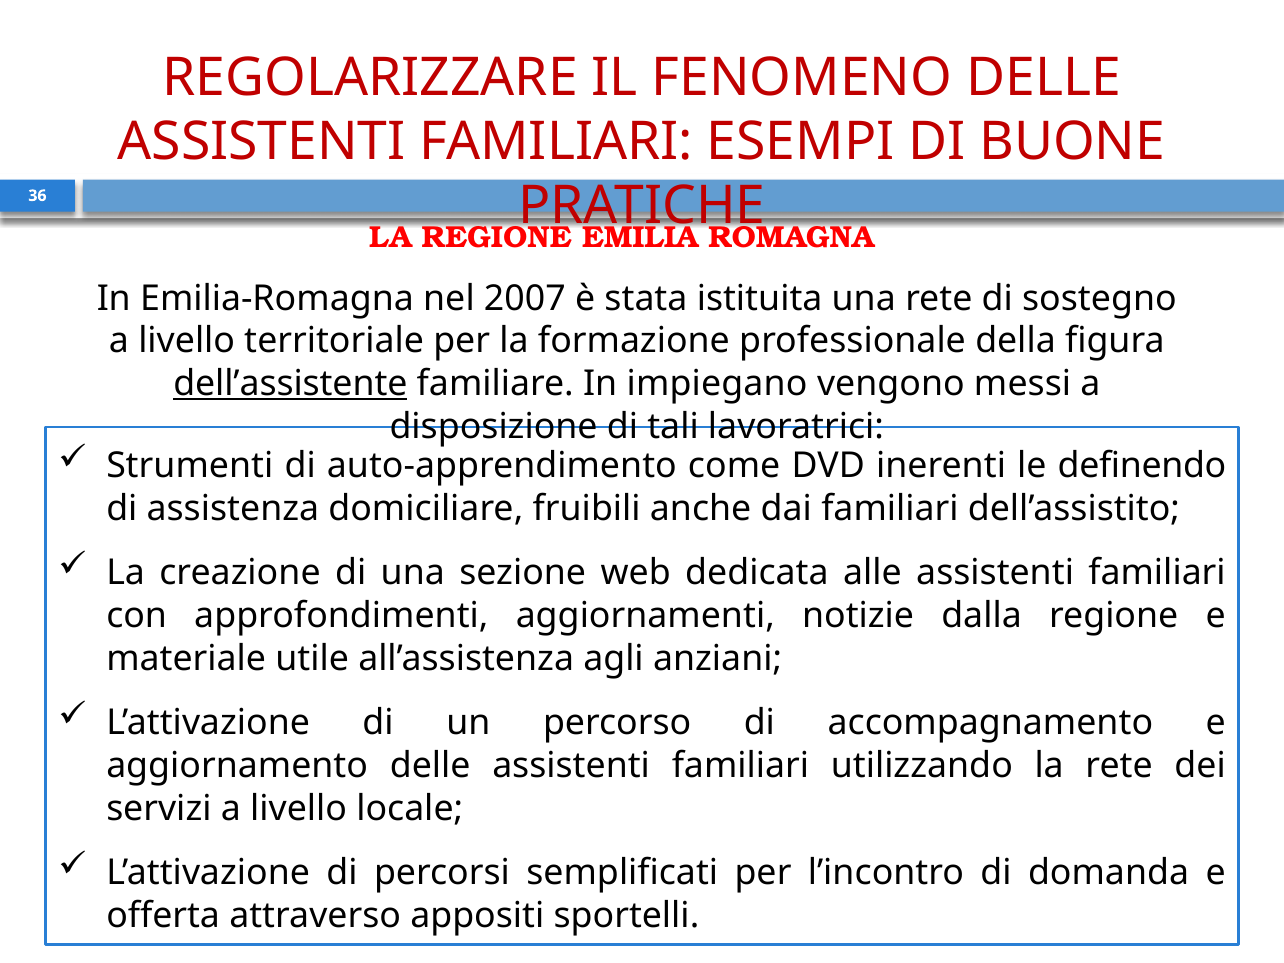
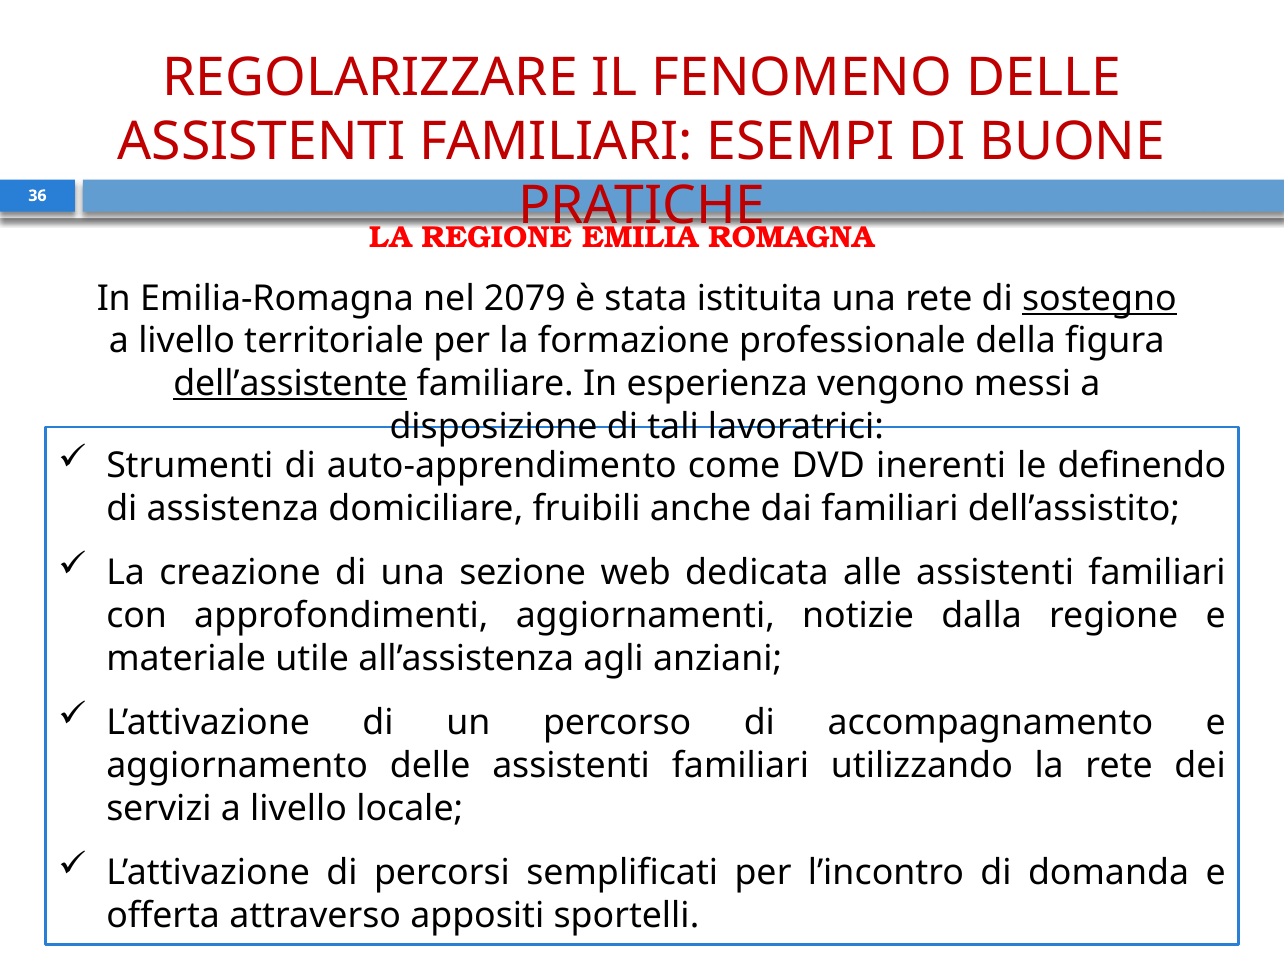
2007: 2007 -> 2079 (525, 298)
sostegno underline: none -> present (1099, 298)
impiegano: impiegano -> esperienza (717, 384)
